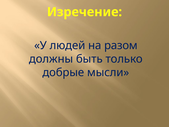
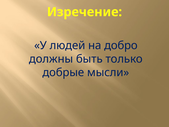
разом: разом -> добро (121, 45)
